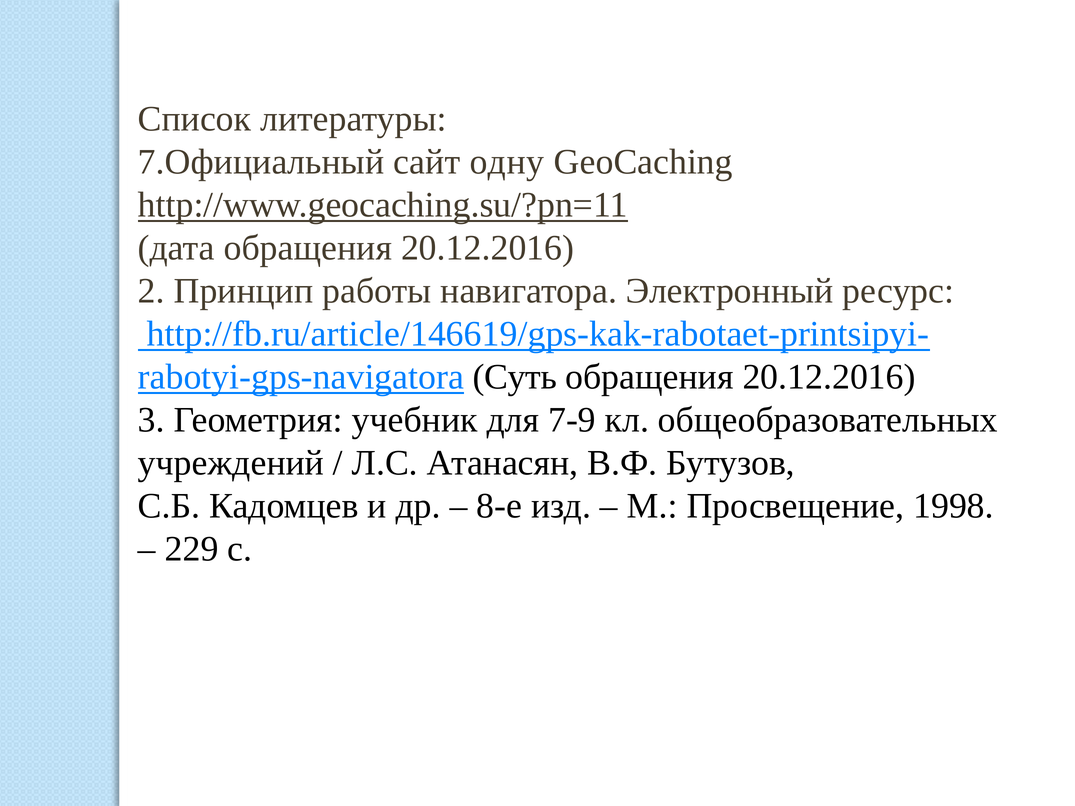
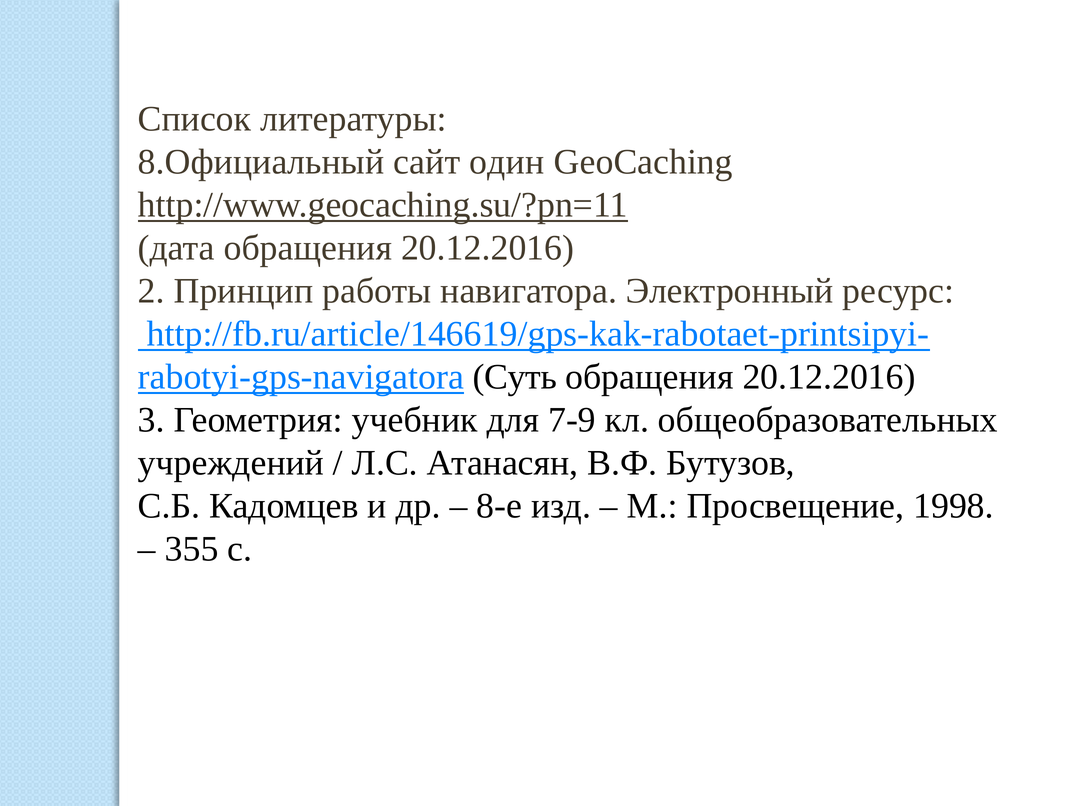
7.Официальный: 7.Официальный -> 8.Официальный (261, 162)
одну: одну -> один (507, 162)
229: 229 -> 355 (192, 549)
